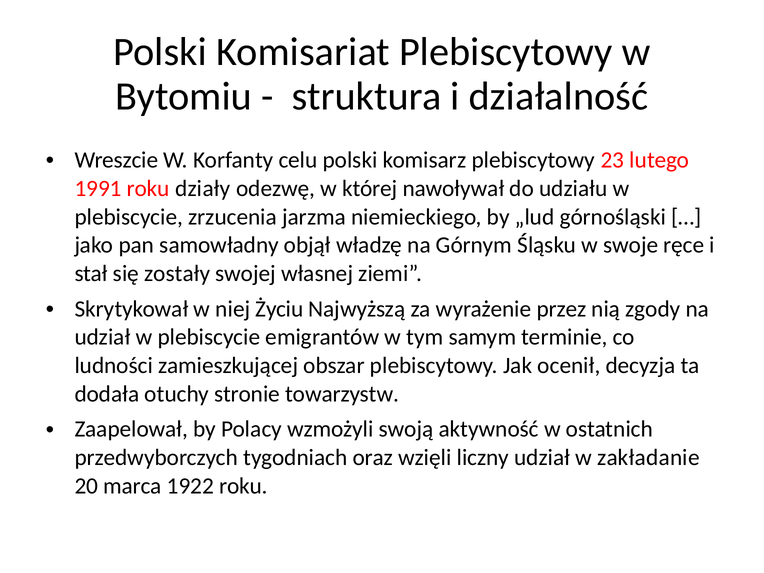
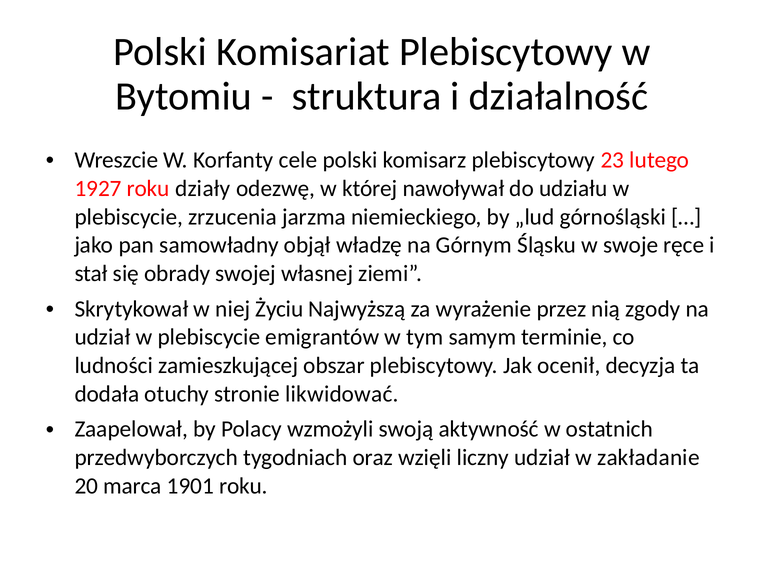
celu: celu -> cele (298, 160)
1991: 1991 -> 1927 (98, 188)
zostały: zostały -> obrady (177, 274)
towarzystw: towarzystw -> likwidować (342, 394)
1922: 1922 -> 1901 (190, 486)
